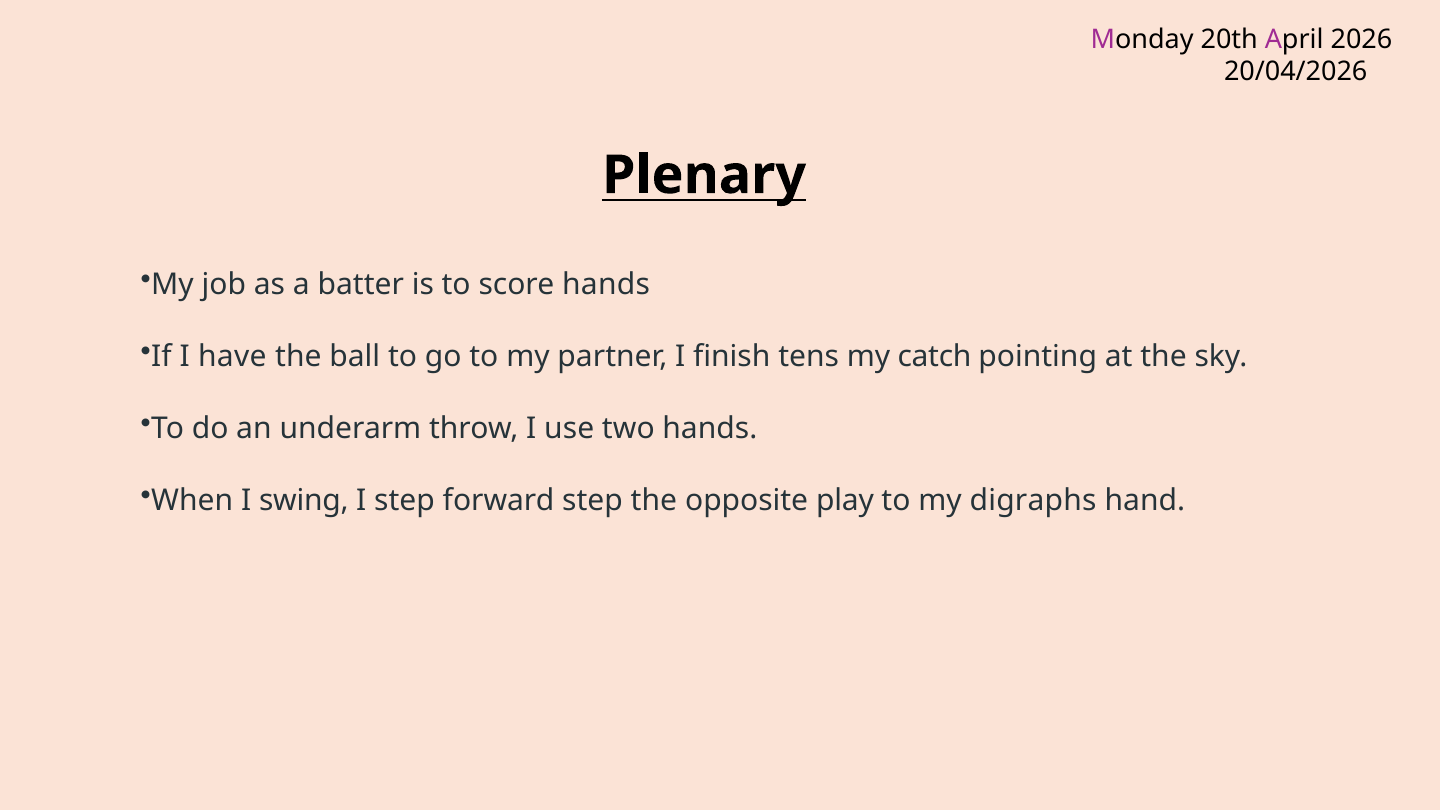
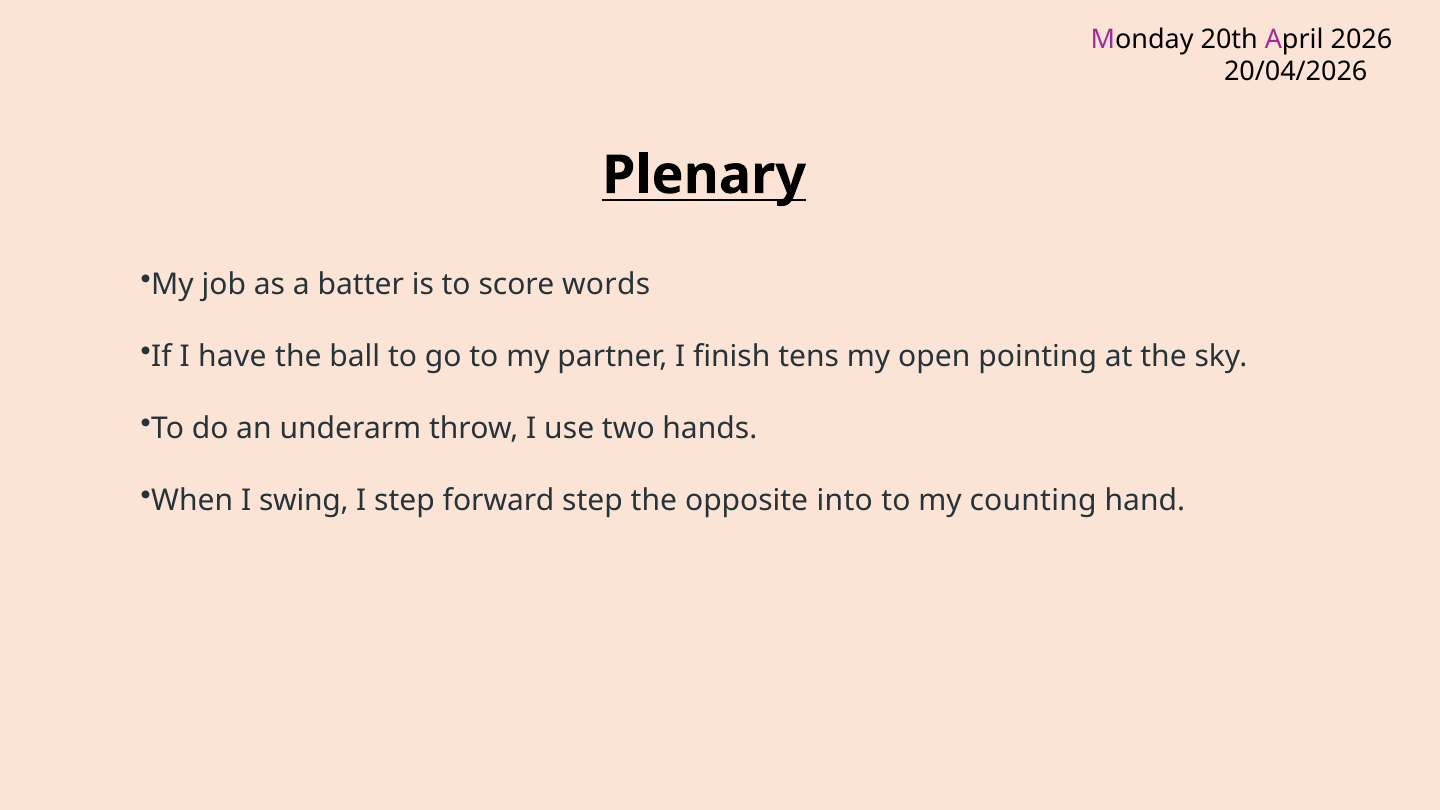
score hands: hands -> words (606, 284)
catch: catch -> open (934, 356)
play: play -> into (845, 500)
digraphs: digraphs -> counting (1033, 500)
